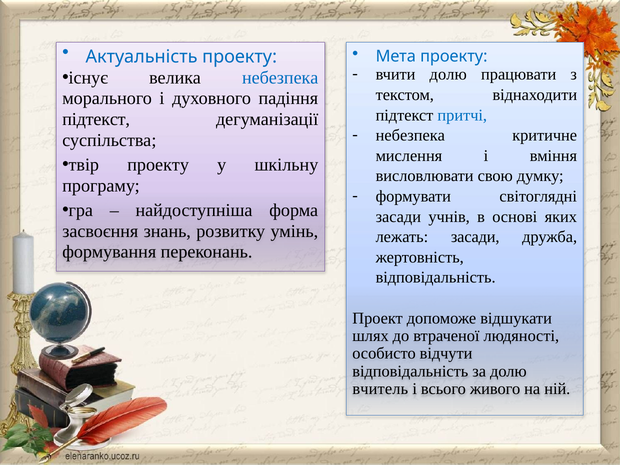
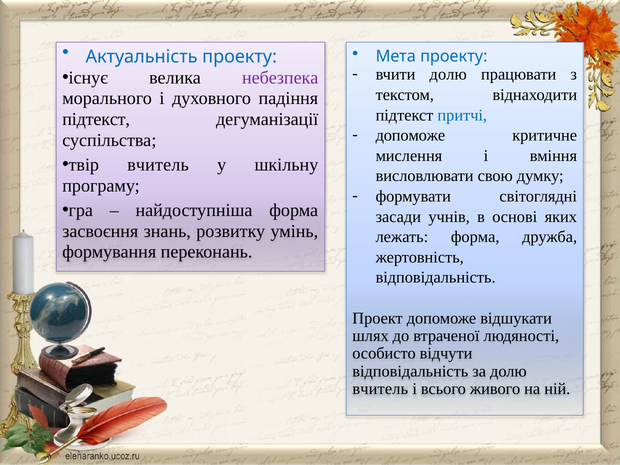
небезпека colour: blue -> purple (280, 78)
небезпека: небезпека -> допоможе (410, 135)
твір проекту: проекту -> вчитель (158, 165)
лежать засади: засади -> форма (475, 237)
